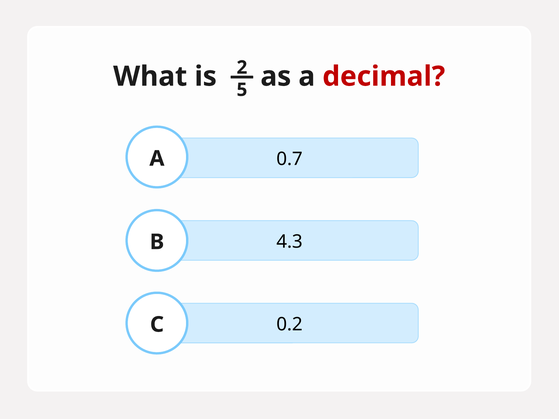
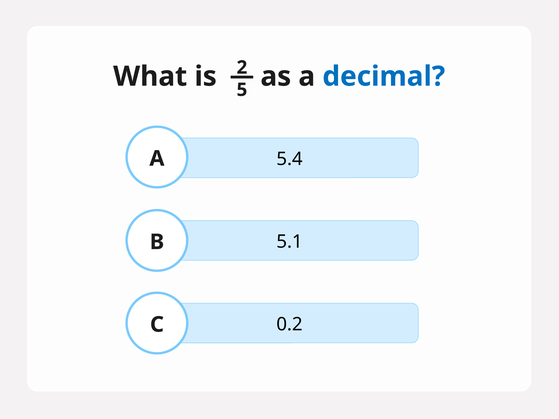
decimal colour: red -> blue (384, 76)
0.7: 0.7 -> 5.4 (290, 159)
4.3: 4.3 -> 5.1 (290, 242)
